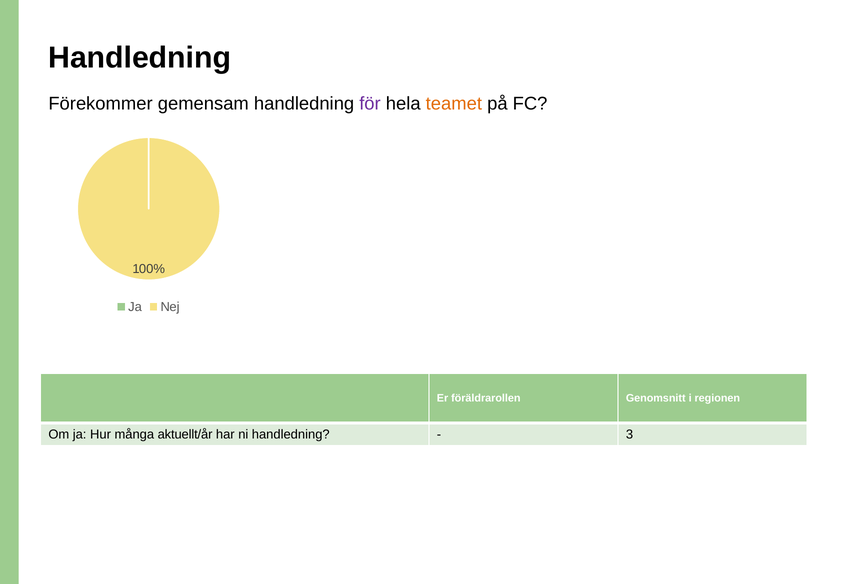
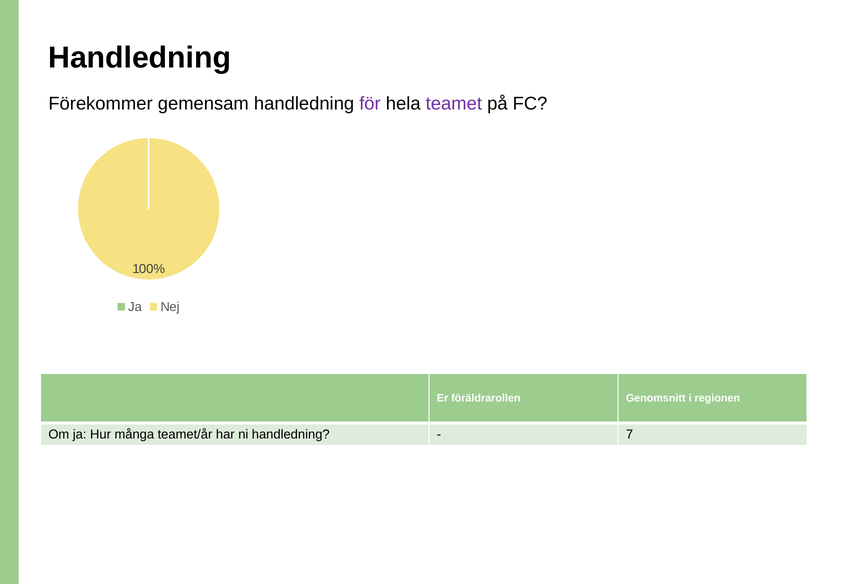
teamet colour: orange -> purple (454, 104)
aktuellt/år: aktuellt/år -> teamet/år (185, 434)
3: 3 -> 7 (629, 434)
